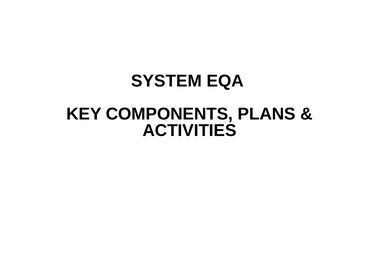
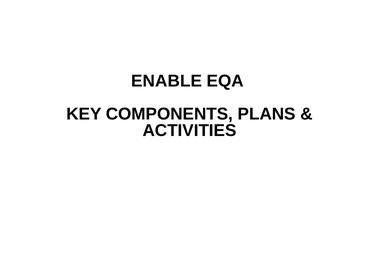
SYSTEM: SYSTEM -> ENABLE (167, 81)
